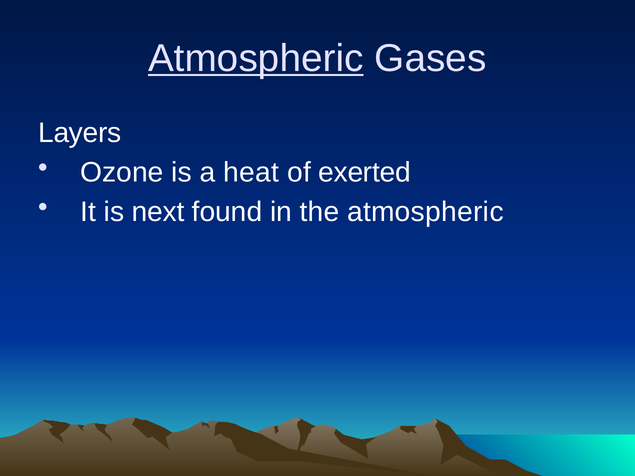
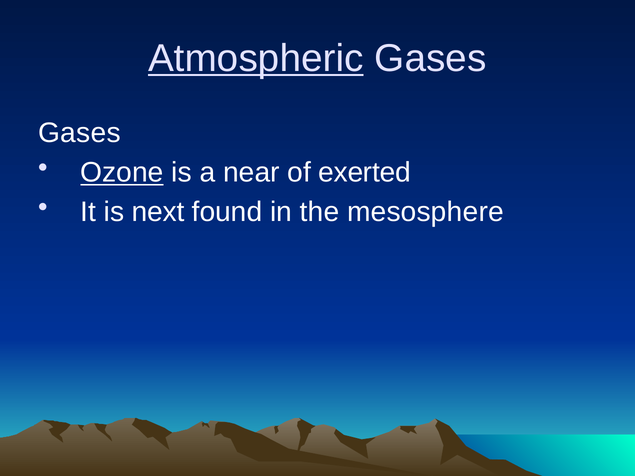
Layers: Layers -> Gases (80, 133)
Ozone underline: none -> present (122, 173)
heat: heat -> near (251, 173)
the atmospheric: atmospheric -> mesosphere (425, 212)
